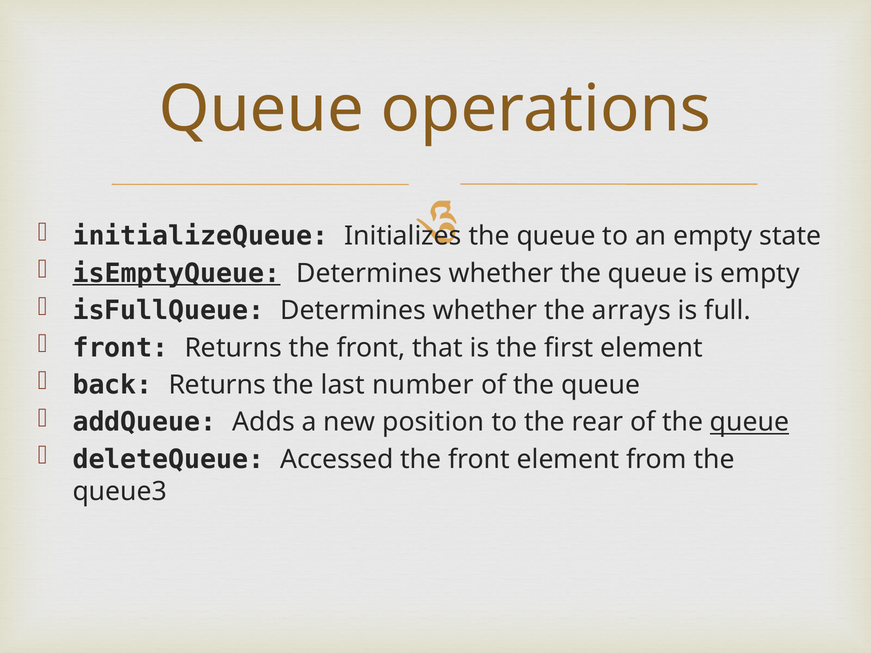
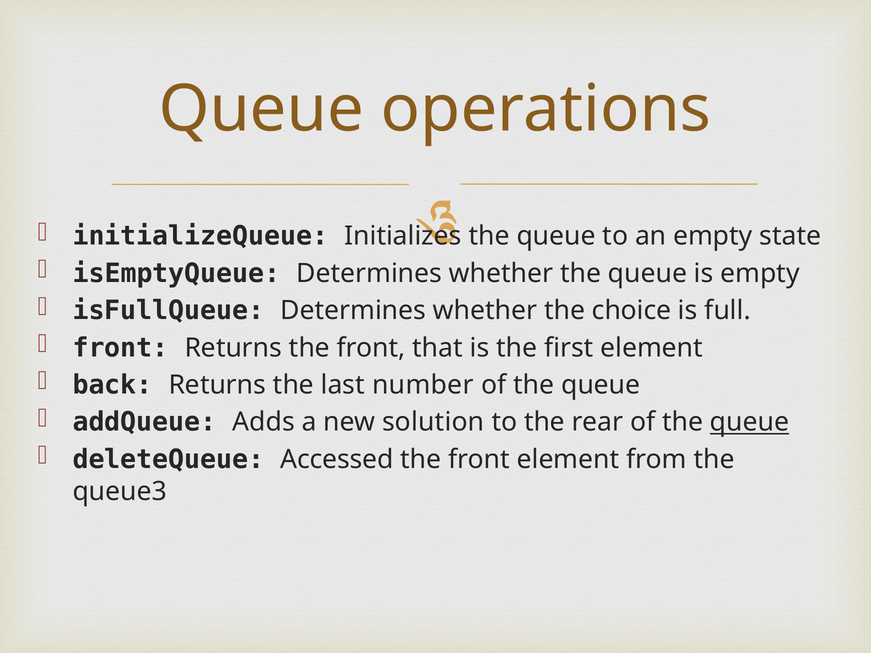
isEmptyQueue underline: present -> none (176, 274)
arrays: arrays -> choice (632, 311)
position: position -> solution (433, 422)
